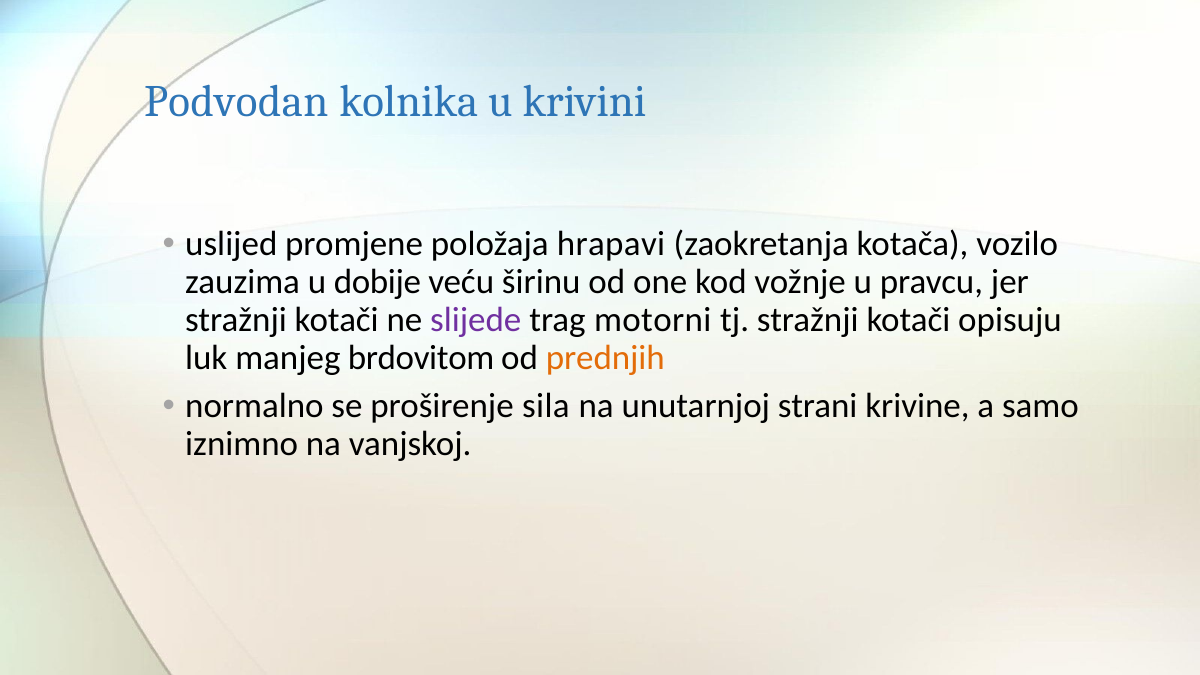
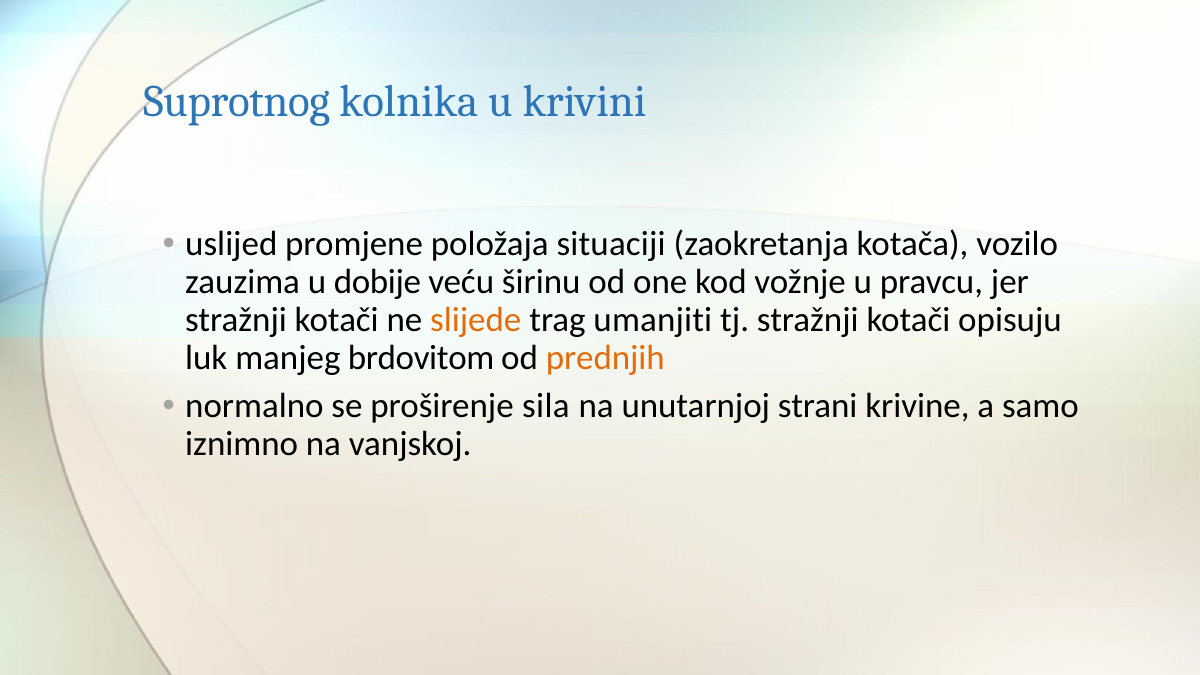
Podvodan: Podvodan -> Suprotnog (237, 101)
hrapavi: hrapavi -> situaciji (611, 244)
slijede colour: purple -> orange (476, 320)
motorni: motorni -> umanjiti (653, 320)
